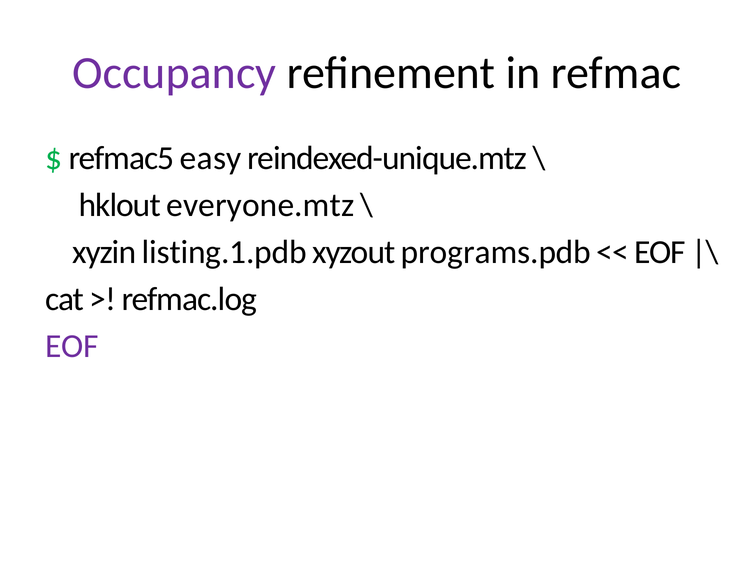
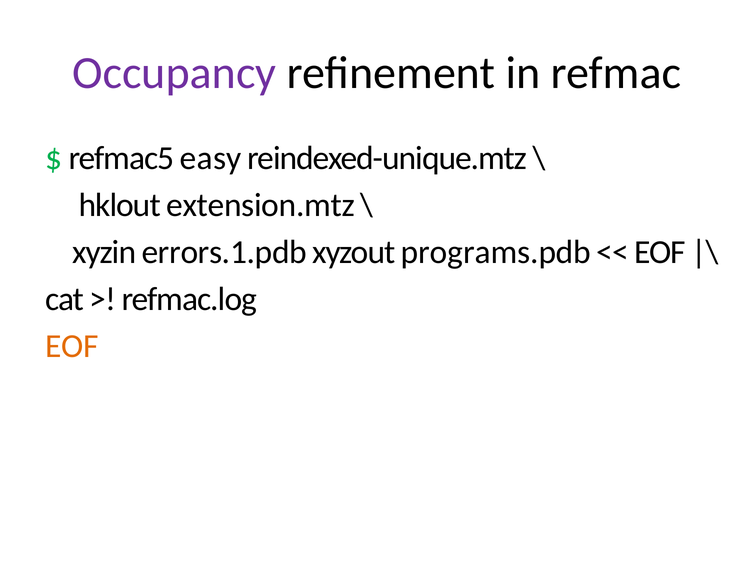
everyone.mtz: everyone.mtz -> extension.mtz (261, 205)
listing.1.pdb: listing.1.pdb -> errors.1.pdb (224, 252)
EOF colour: purple -> orange (72, 346)
